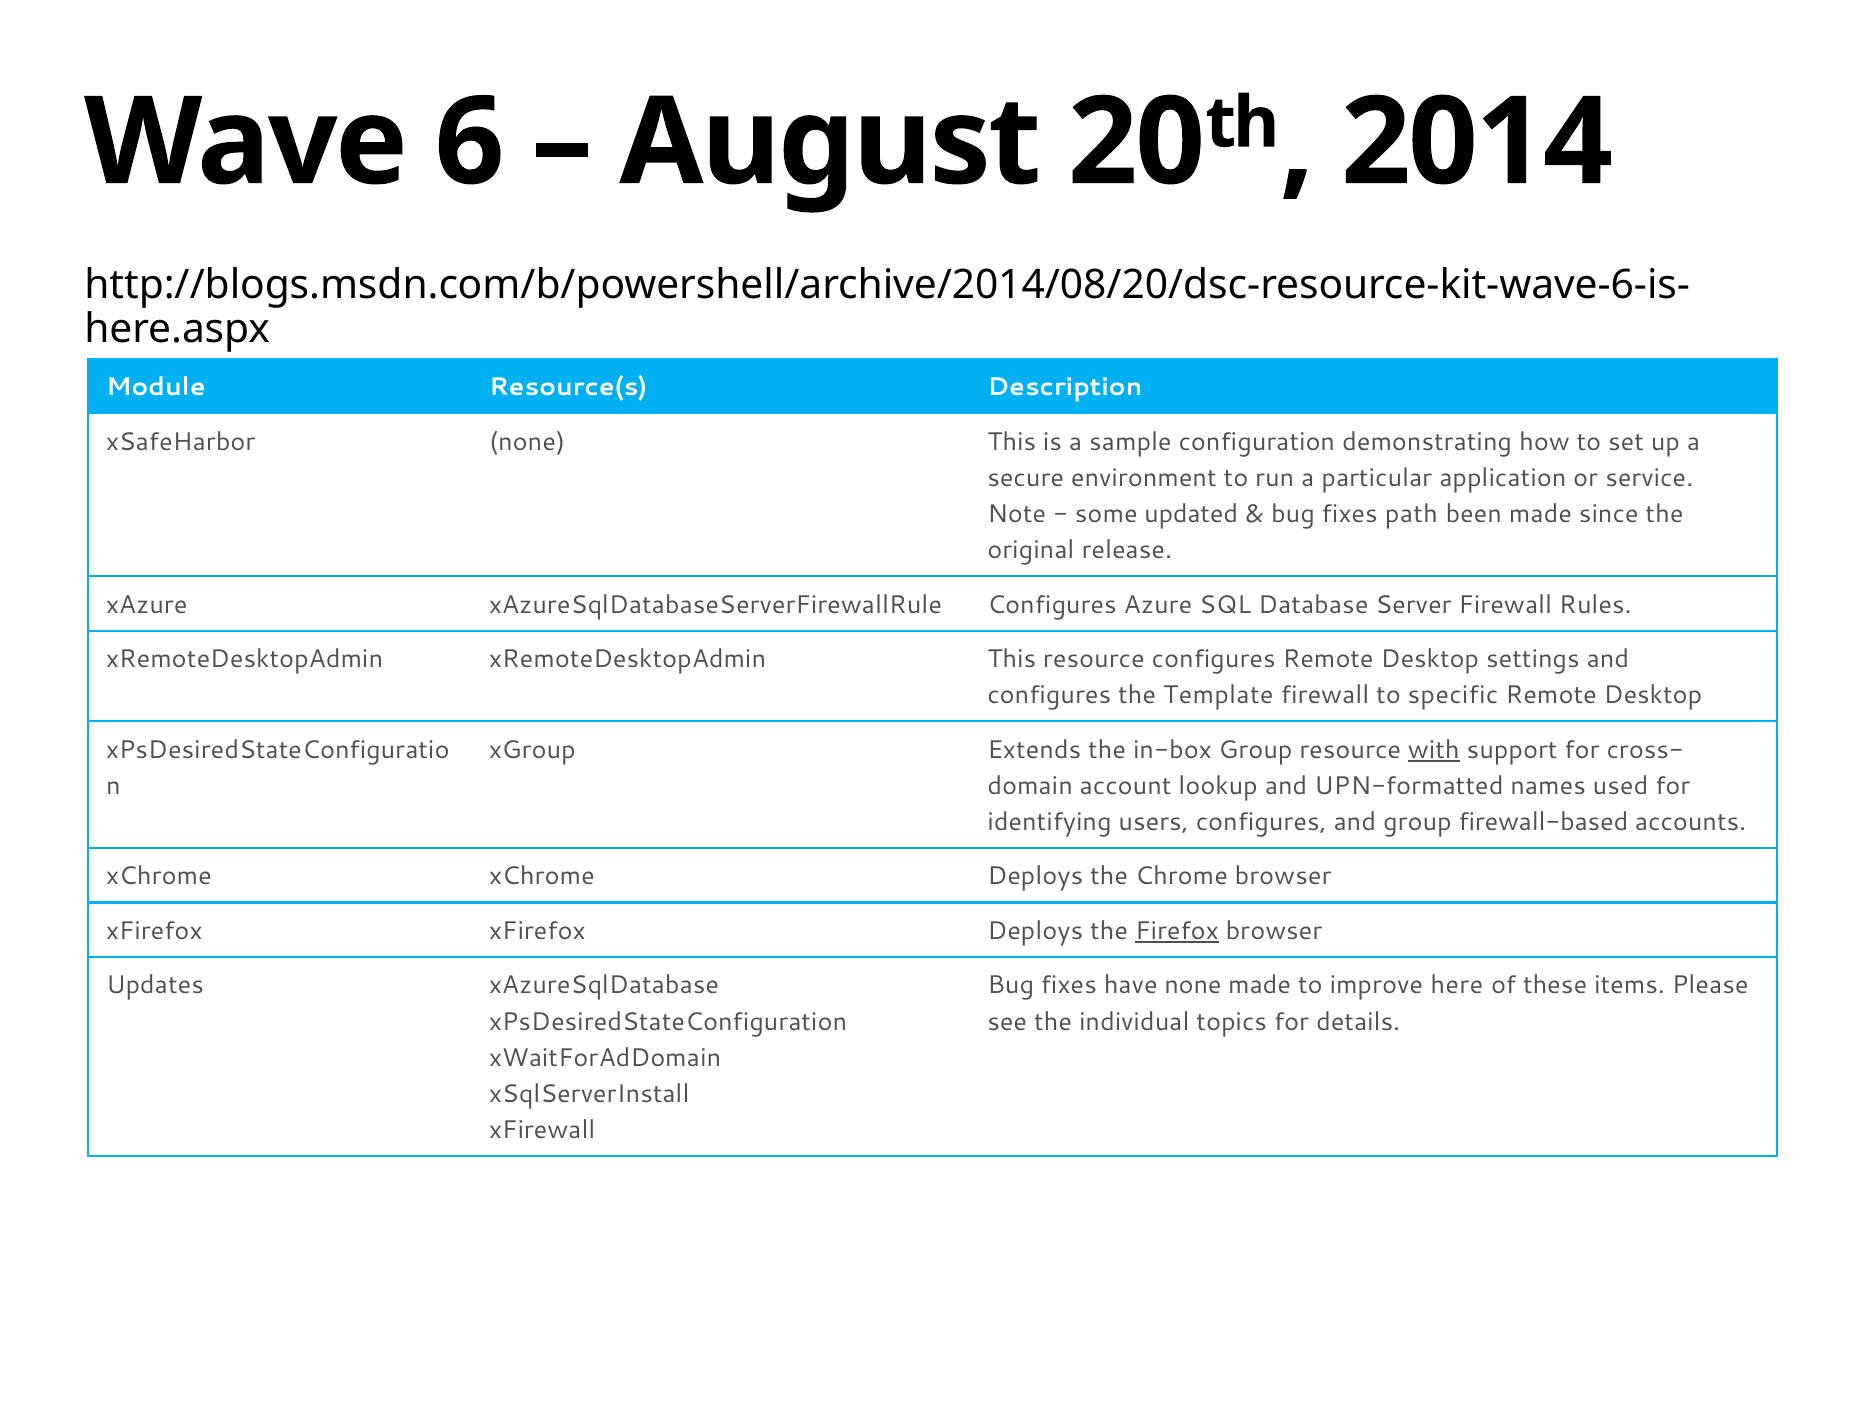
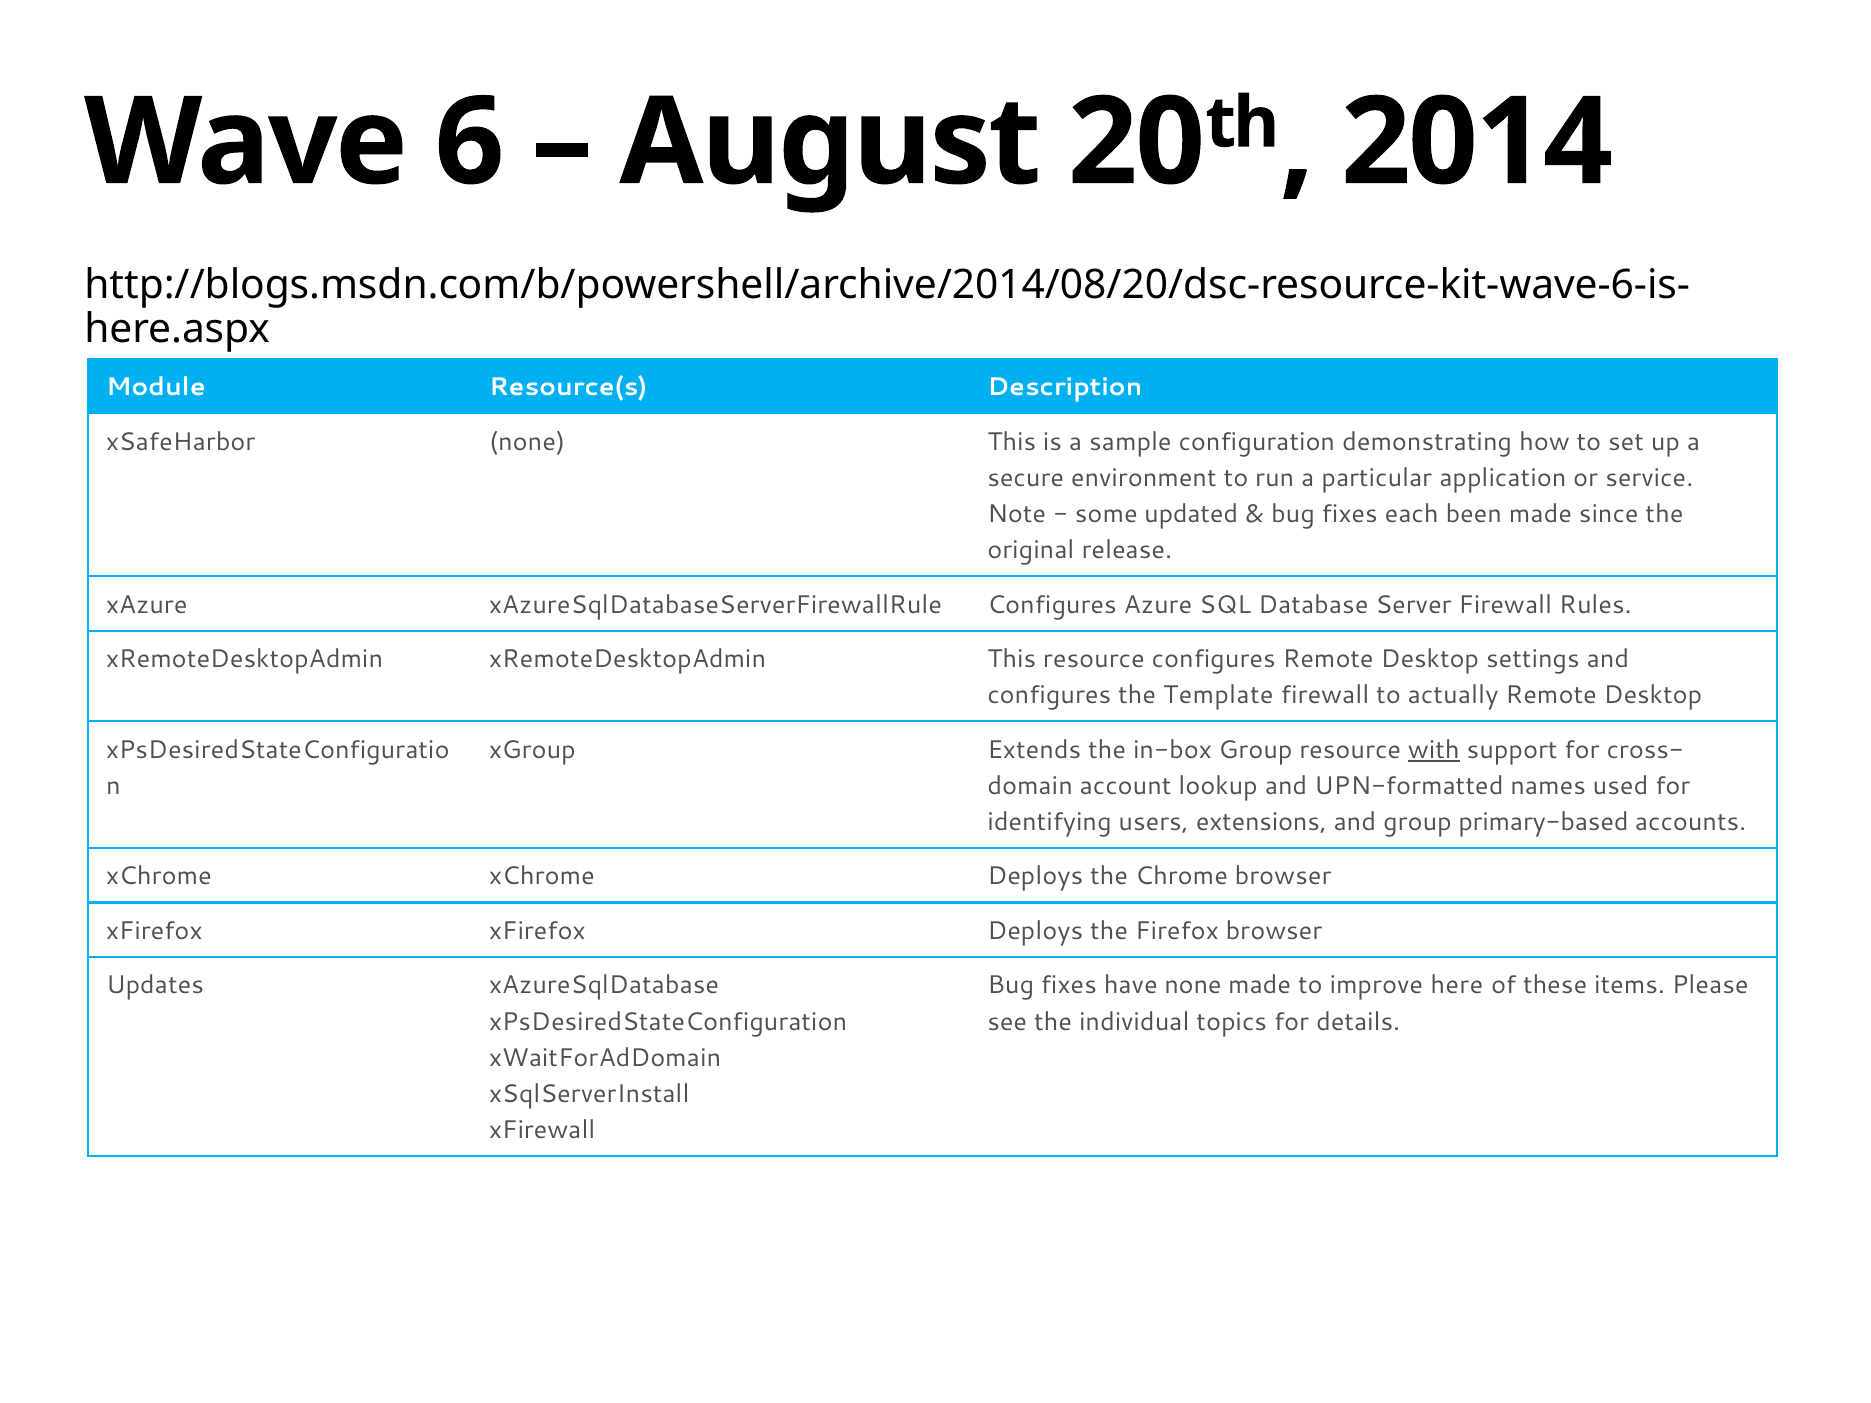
path: path -> each (1412, 514)
specific: specific -> actually (1453, 695)
users configures: configures -> extensions (1261, 822)
firewall-based: firewall-based -> primary-based (1543, 822)
Firefox underline: present -> none (1177, 931)
